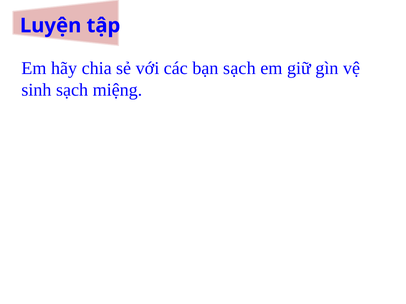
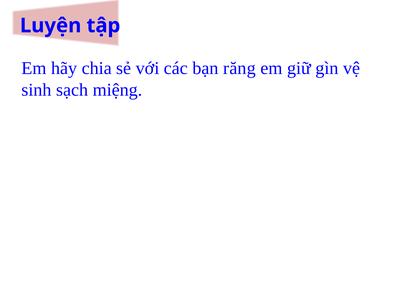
bạn sạch: sạch -> răng (239, 68)
